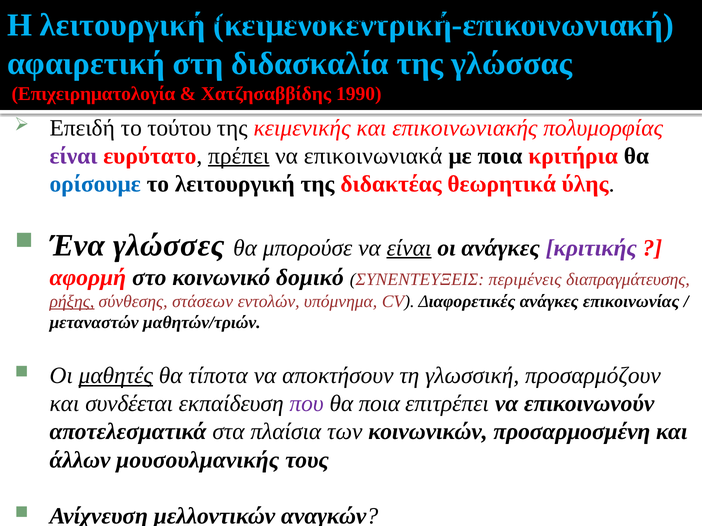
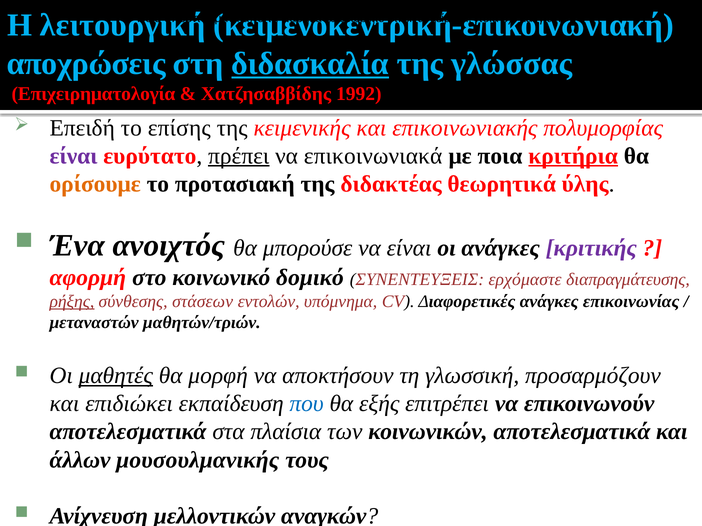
αφαιρετική: αφαιρετική -> αποχρώσεις (86, 64)
διδασκαλία underline: none -> present (310, 64)
1990: 1990 -> 1992 (359, 94)
τούτου: τούτου -> επίσης (179, 128)
κριτήρια underline: none -> present (573, 156)
ορίσουμε colour: blue -> orange (95, 184)
το λειτουργική: λειτουργική -> προτασιακή (235, 184)
γλώσσες: γλώσσες -> ανοιχτός (169, 245)
είναι underline: present -> none (409, 248)
περιμένεις: περιμένεις -> ερχόμαστε (525, 280)
τίποτα: τίποτα -> μορφή (218, 376)
συνδέεται: συνδέεται -> επιδιώκει (129, 404)
που colour: purple -> blue (307, 404)
θα ποια: ποια -> εξής (379, 404)
κοινωνικών προσαρμοσμένη: προσαρμοσμένη -> αποτελεσματικά (572, 432)
